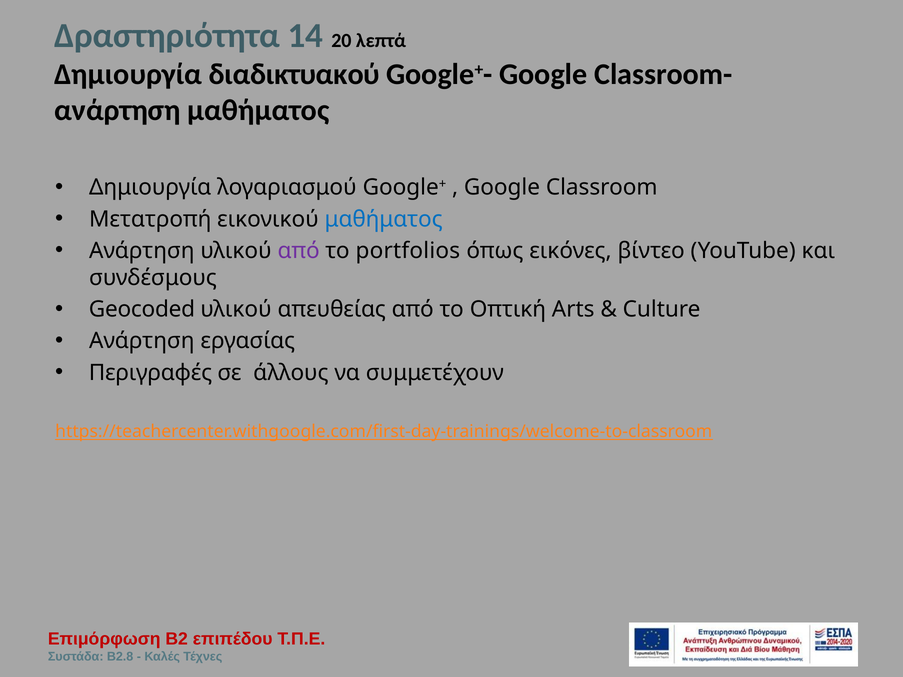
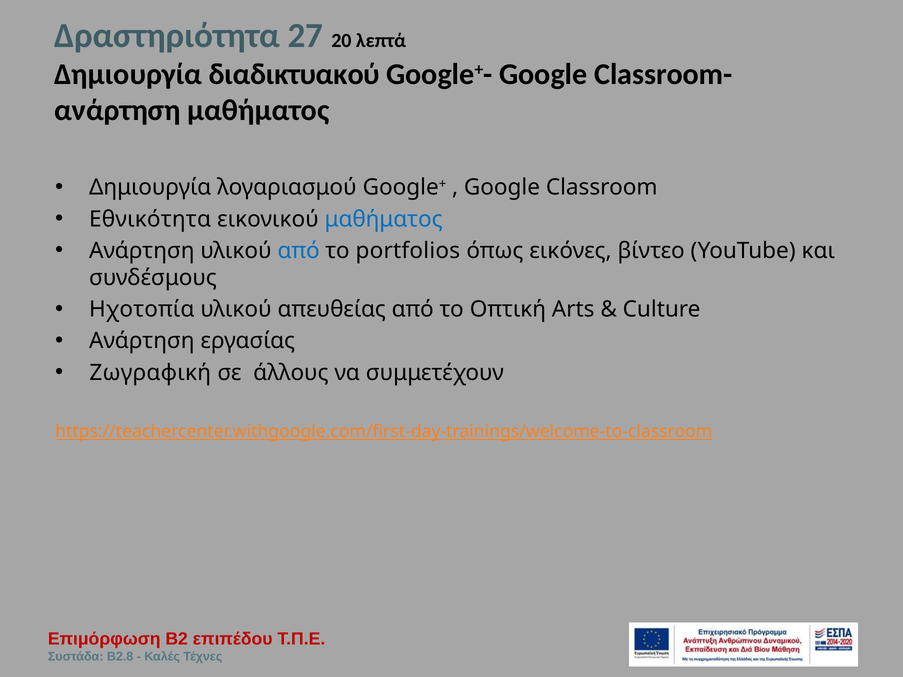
14: 14 -> 27 (305, 36)
Μετατροπή: Μετατροπή -> Εθνικότητα (150, 219)
από colour: purple -> blue (299, 251)
Geocoded: Geocoded -> Ηχοτοπία (142, 309)
Περιγραφές: Περιγραφές -> Ζωγραφική (150, 373)
